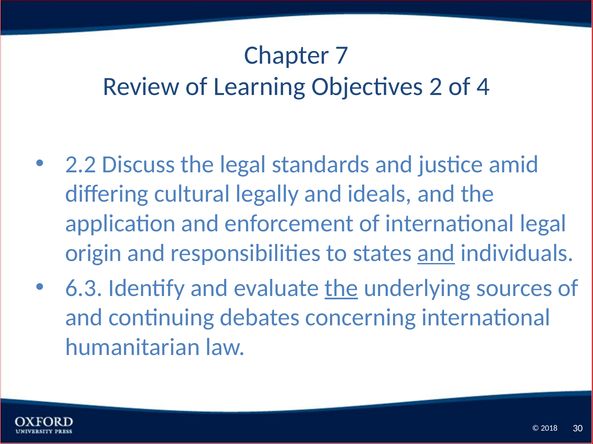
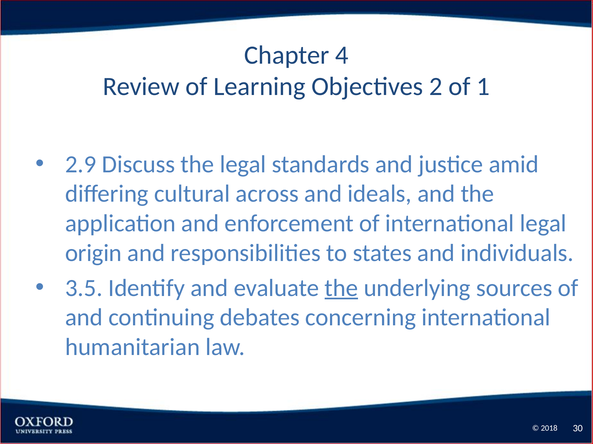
7: 7 -> 4 (342, 55)
4: 4 -> 1 (483, 87)
2.2: 2.2 -> 2.9 (81, 164)
legally: legally -> across (267, 194)
and underline: present -> none (436, 253)
6.3: 6.3 -> 3.5 (84, 288)
